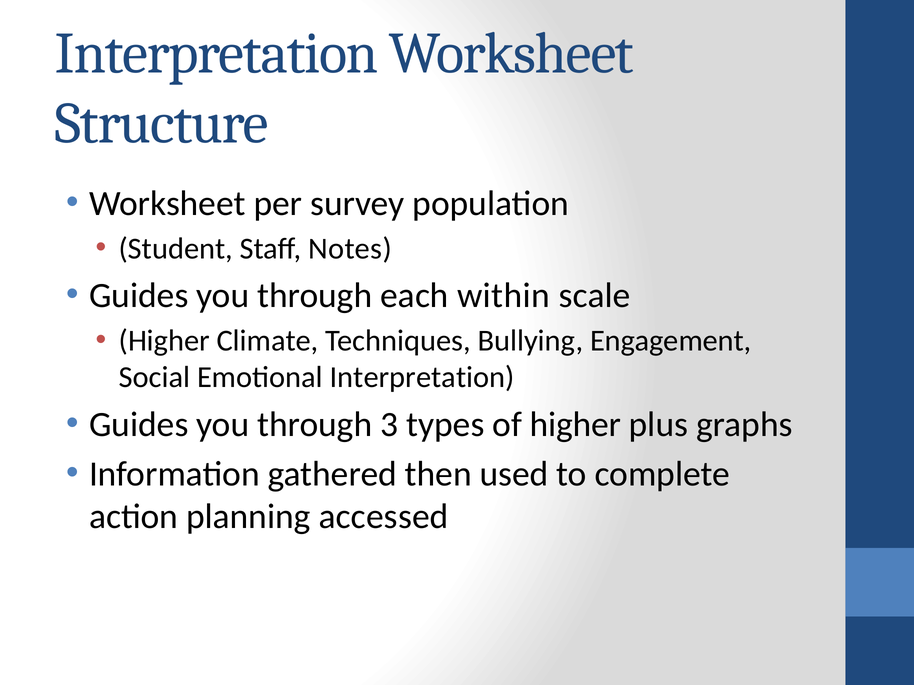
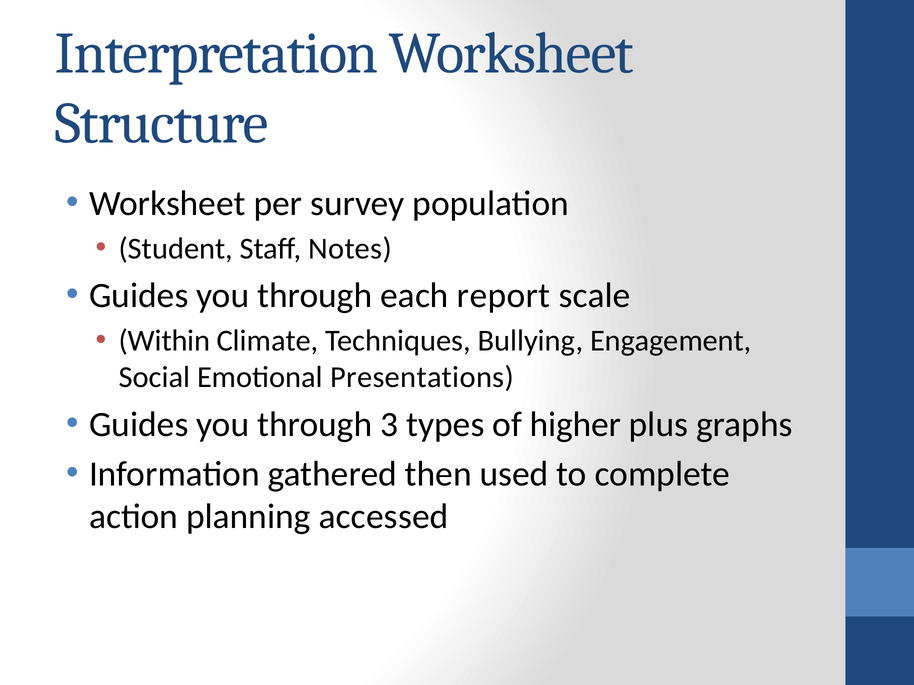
within: within -> report (504, 296)
Higher: Higher -> Within (164, 341)
Emotional Interpretation: Interpretation -> Presentations (422, 378)
